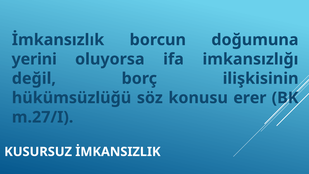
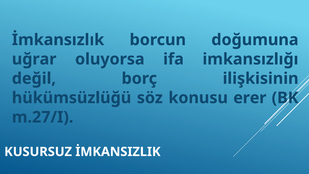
yerini: yerini -> uğrar (34, 59)
